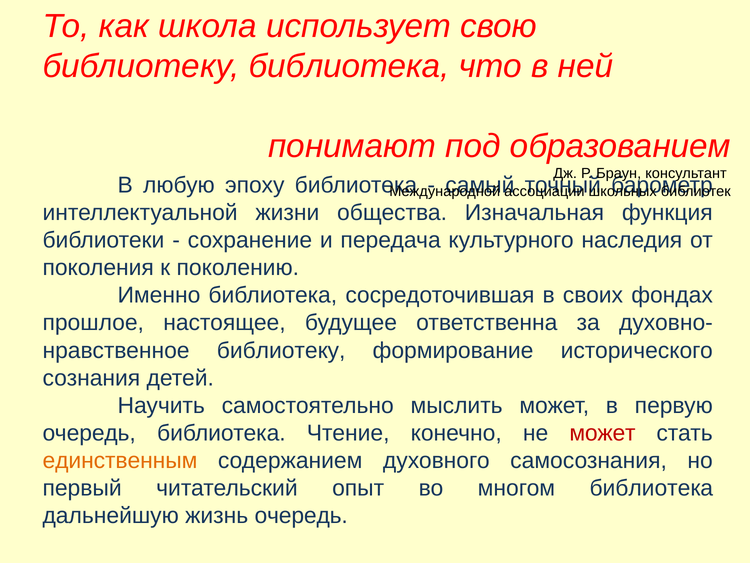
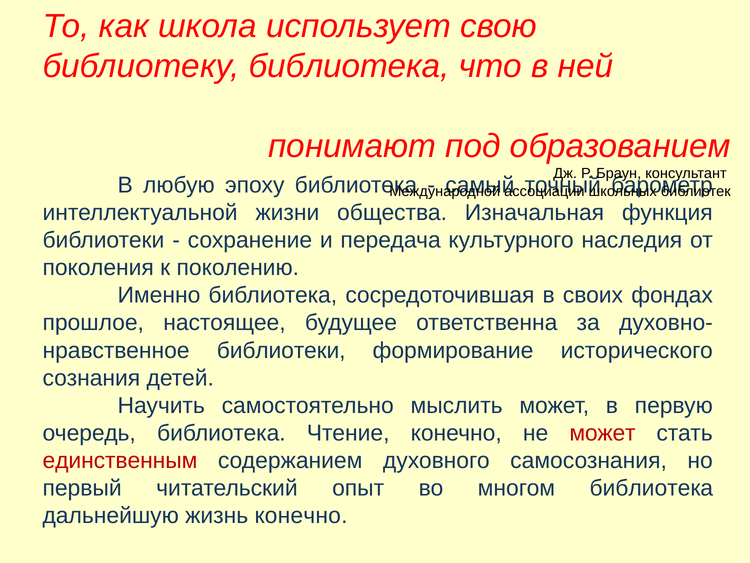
библиотеку: библиотеку -> библиотеки (281, 350)
единственным colour: orange -> red (120, 460)
жизнь очередь: очередь -> конечно (301, 515)
